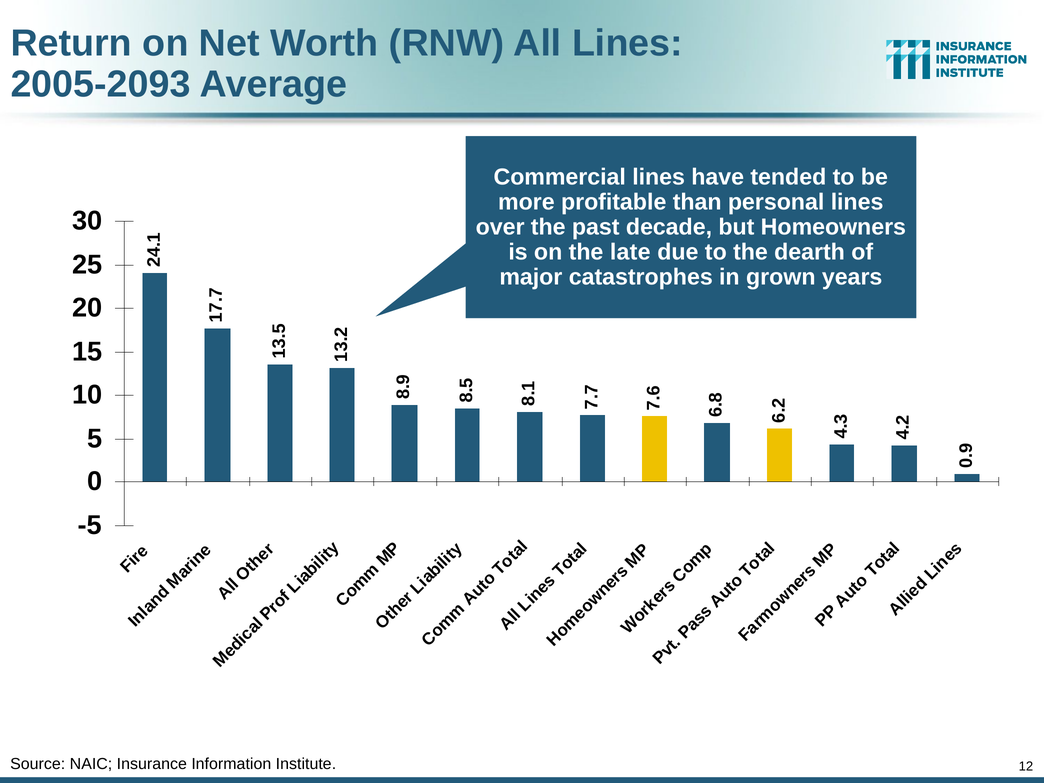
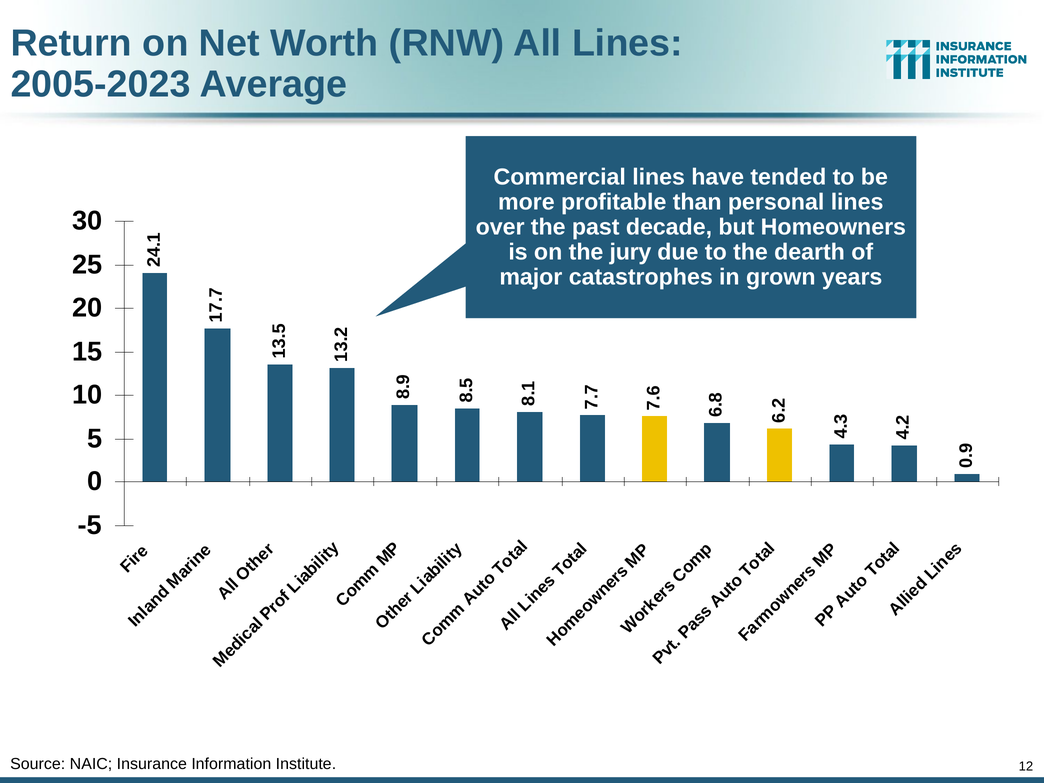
2005-2093: 2005-2093 -> 2005-2023 (101, 84)
late: late -> jury (630, 252)
